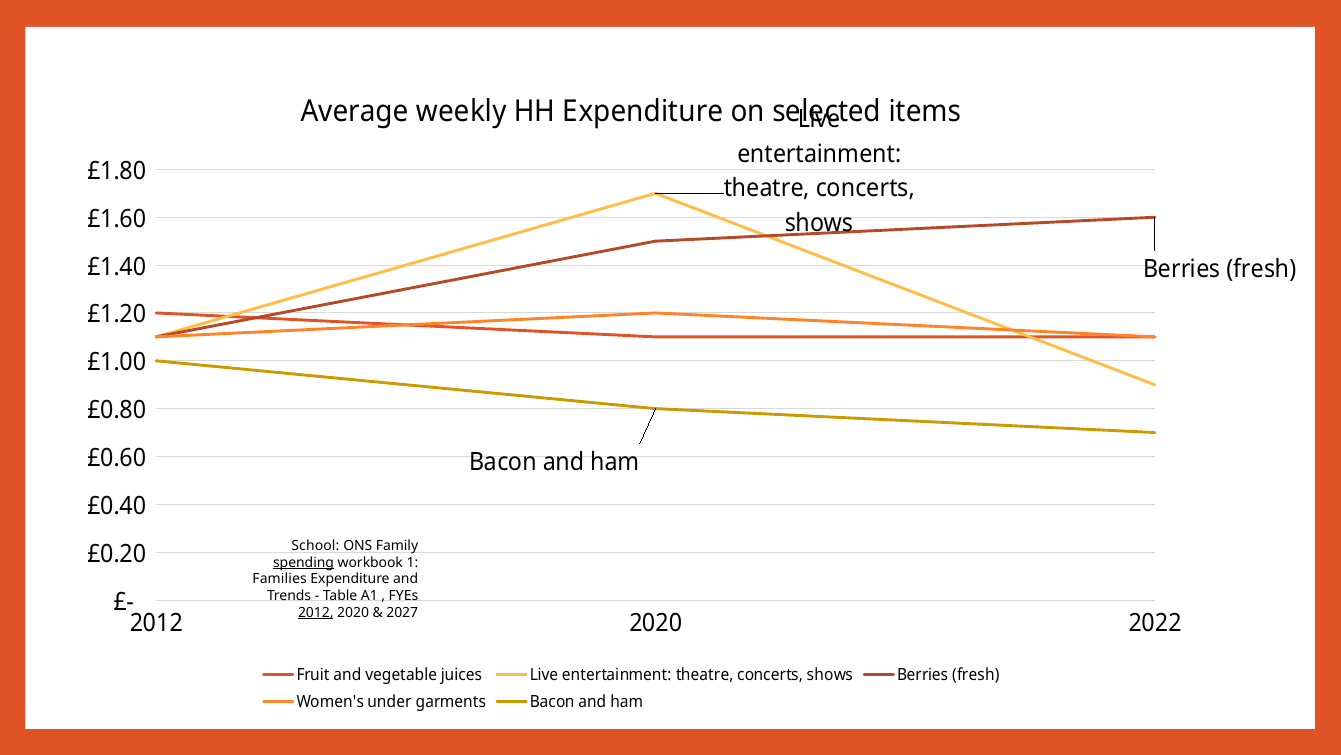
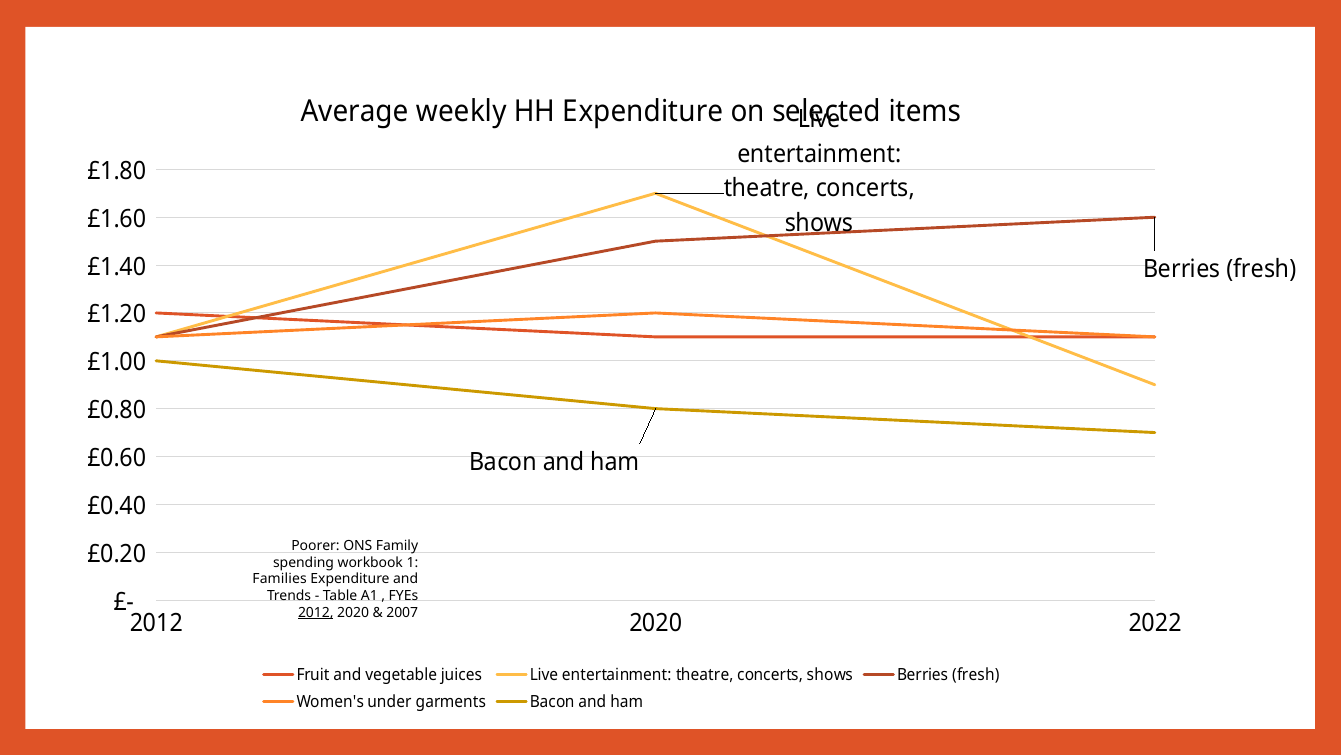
School: School -> Poorer (315, 545)
spending underline: present -> none (304, 562)
2027: 2027 -> 2007 (402, 612)
